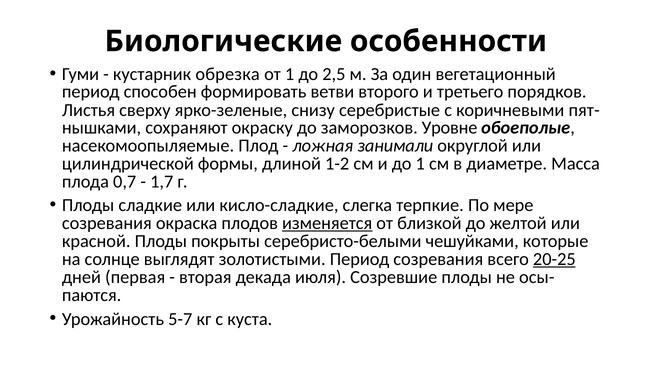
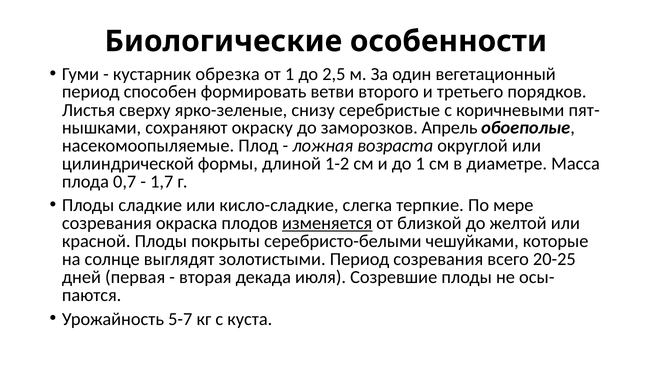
Уровне: Уровне -> Апрель (450, 128)
занимали: занимали -> возраста (395, 146)
20-25 underline: present -> none (554, 259)
